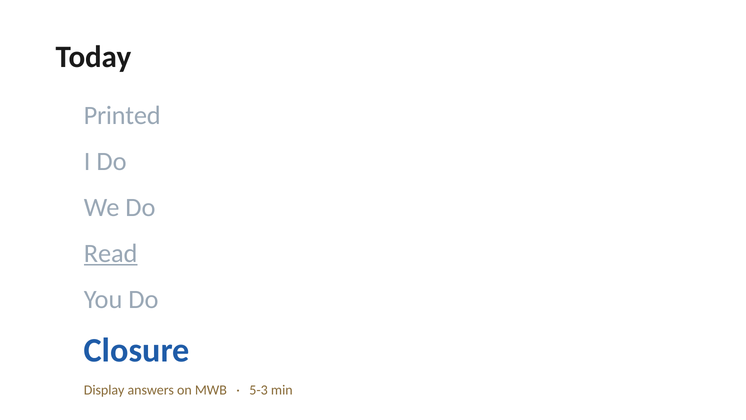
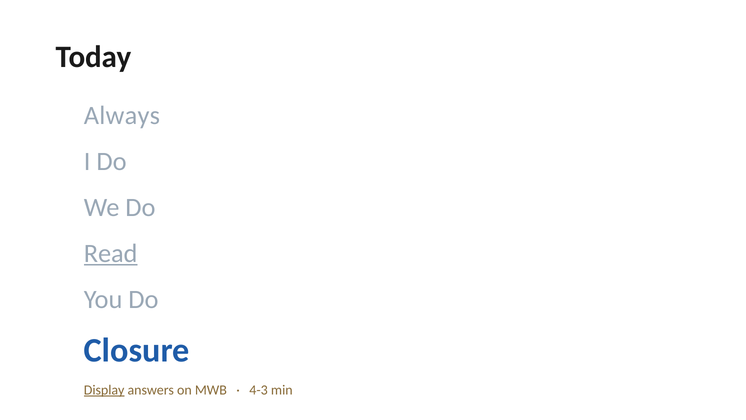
Printed: Printed -> Always (122, 116)
Display underline: none -> present (104, 390)
5-3: 5-3 -> 4-3 (259, 390)
